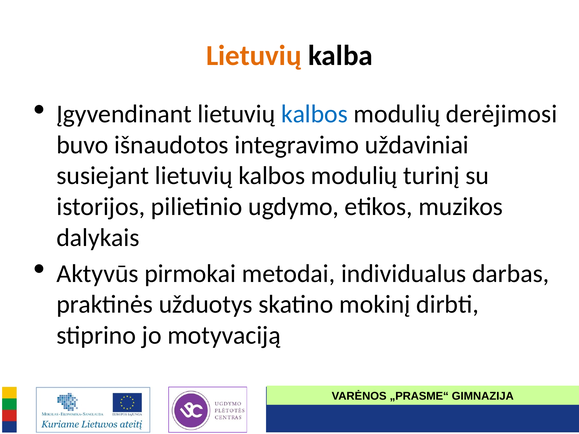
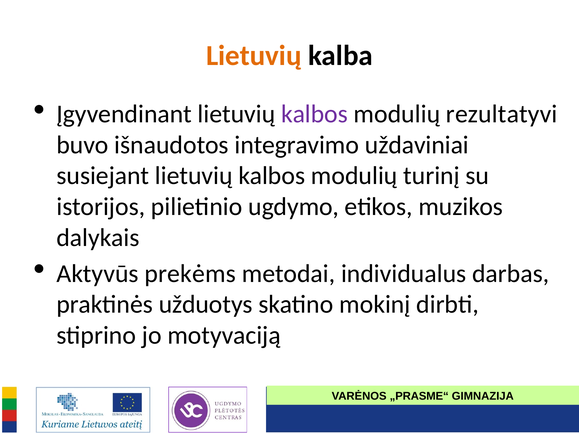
kalbos colour: blue -> purple (314, 114)
derėjimosi: derėjimosi -> rezultatyvi (502, 114)
pirmokai: pirmokai -> prekėms (190, 274)
